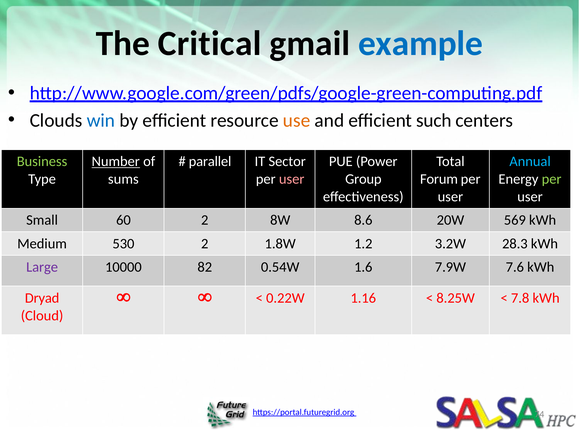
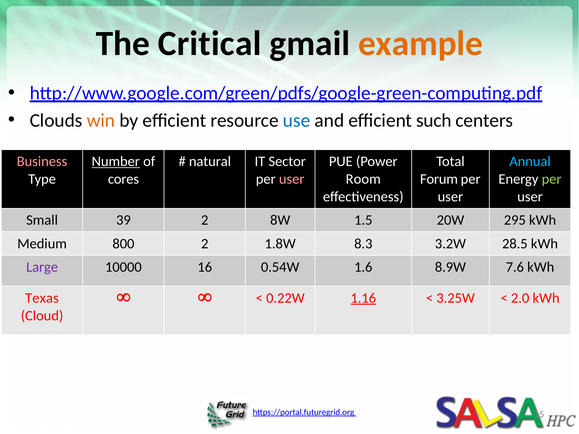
example colour: blue -> orange (420, 43)
win colour: blue -> orange (101, 120)
use colour: orange -> blue (297, 120)
Business colour: light green -> pink (42, 161)
parallel: parallel -> natural (210, 161)
sums: sums -> cores (123, 179)
Group: Group -> Room (363, 179)
60: 60 -> 39 (123, 220)
8.6: 8.6 -> 1.5 (363, 220)
569: 569 -> 295 (515, 220)
530: 530 -> 800 (123, 244)
1.2: 1.2 -> 8.3 (363, 244)
28.3: 28.3 -> 28.5 (515, 244)
82: 82 -> 16 (205, 267)
7.9W: 7.9W -> 8.9W (450, 267)
1.16 underline: none -> present (363, 298)
8.25W: 8.25W -> 3.25W (456, 298)
7.8: 7.8 -> 2.0 (520, 298)
Dryad: Dryad -> Texas (42, 298)
74: 74 -> 15 (539, 415)
